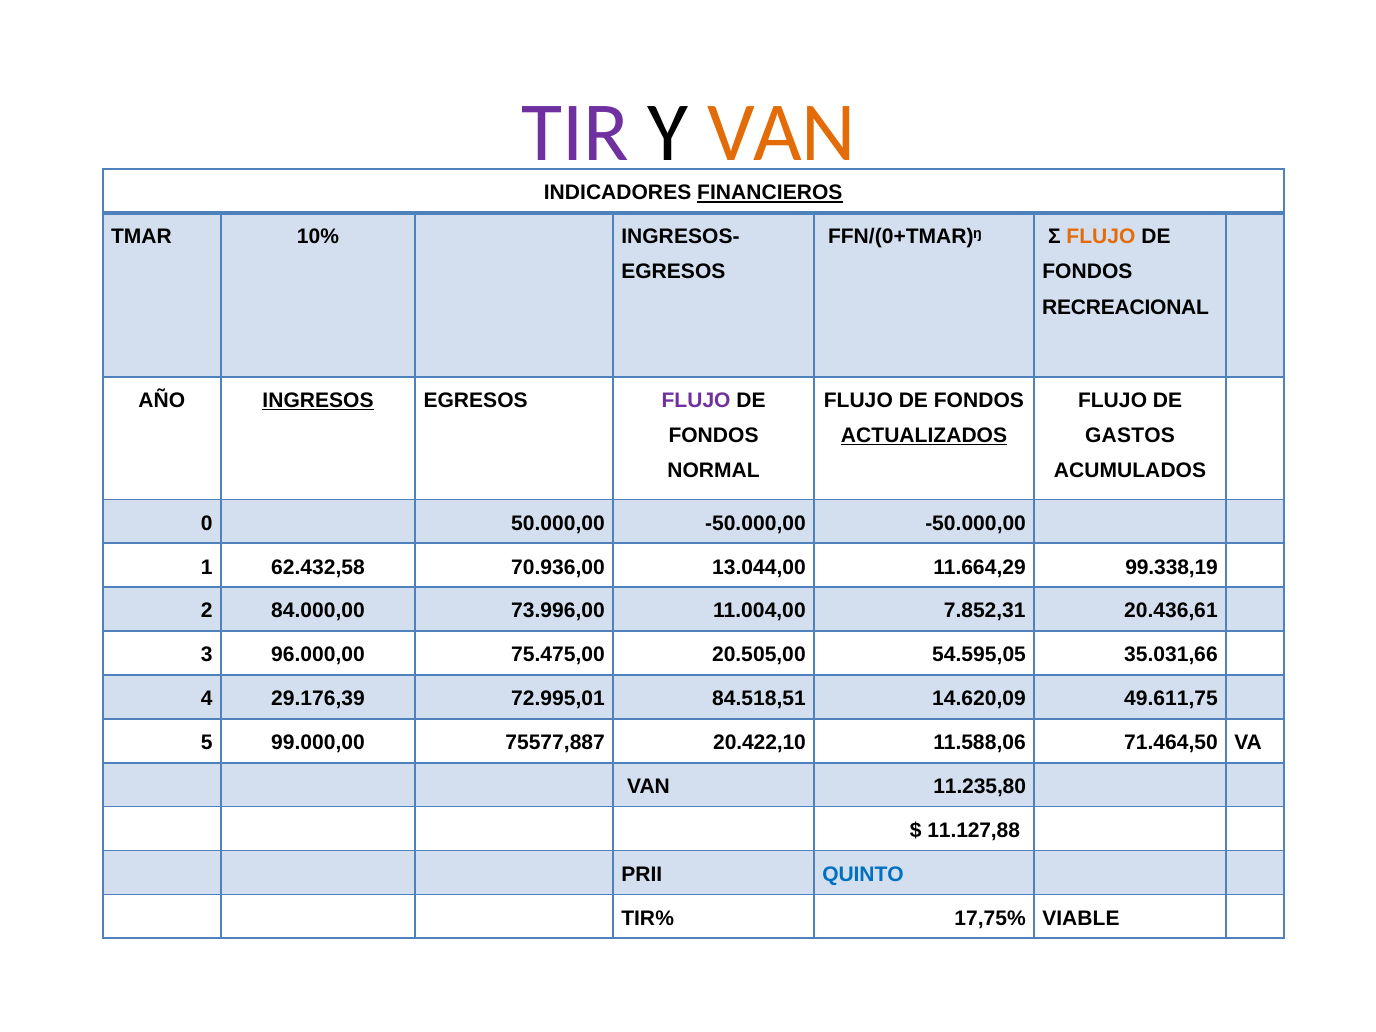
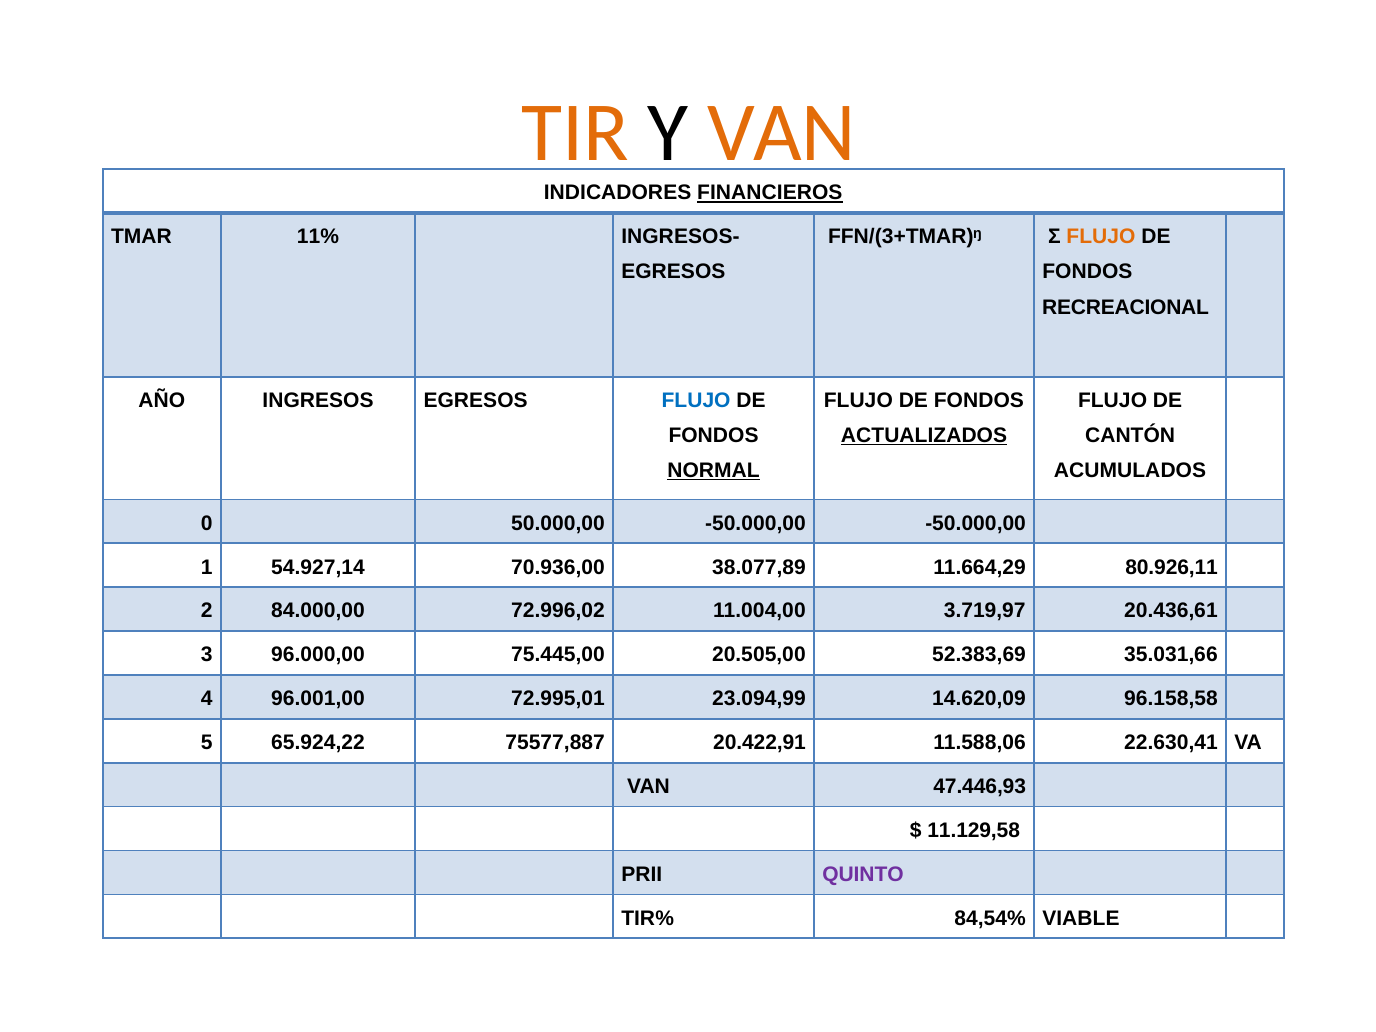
TIR colour: purple -> orange (575, 133)
10%: 10% -> 11% (318, 237)
FFN/(0+TMAR)ᵑ: FFN/(0+TMAR)ᵑ -> FFN/(3+TMAR)ᵑ (905, 237)
INGRESOS underline: present -> none (318, 401)
FLUJO colour: purple -> blue (696, 401)
GASTOS: GASTOS -> CANTÓN (1130, 436)
NORMAL underline: none -> present (714, 471)
62.432,58: 62.432,58 -> 54.927,14 (318, 567)
13.044,00: 13.044,00 -> 38.077,89 (759, 567)
99.338,19: 99.338,19 -> 80.926,11 (1172, 567)
73.996,00: 73.996,00 -> 72.996,02 (558, 611)
7.852,31: 7.852,31 -> 3.719,97 (985, 611)
75.475,00: 75.475,00 -> 75.445,00 (558, 655)
54.595,05: 54.595,05 -> 52.383,69 (979, 655)
29.176,39: 29.176,39 -> 96.001,00 (318, 699)
84.518,51: 84.518,51 -> 23.094,99 (759, 699)
49.611,75: 49.611,75 -> 96.158,58 (1171, 699)
99.000,00: 99.000,00 -> 65.924,22 (318, 743)
20.422,10: 20.422,10 -> 20.422,91 (760, 743)
71.464,50: 71.464,50 -> 22.630,41 (1171, 743)
11.235,80: 11.235,80 -> 47.446,93 (980, 786)
11.127,88: 11.127,88 -> 11.129,58 (974, 830)
QUINTO colour: blue -> purple (863, 874)
17,75%: 17,75% -> 84,54% (990, 918)
